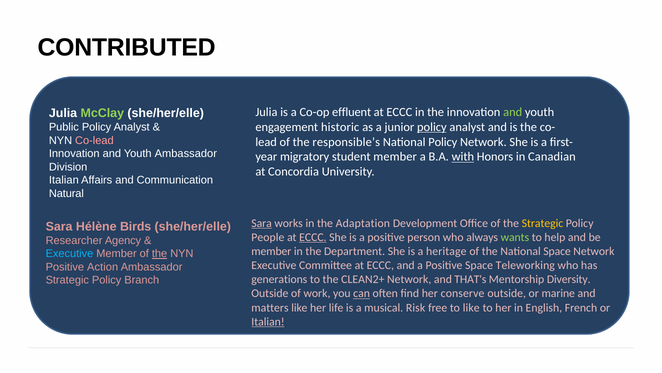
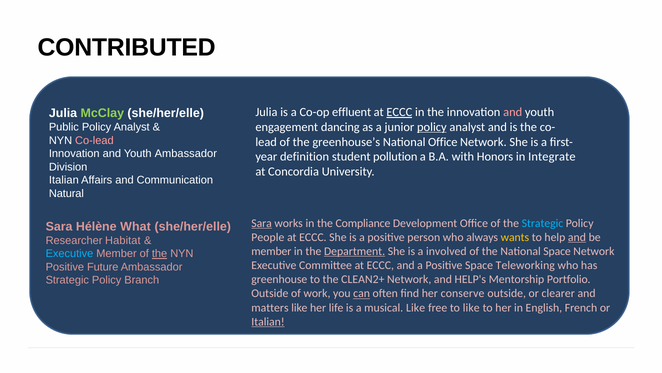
ECCC underline: none -> present (399, 112)
and colour: light green -> pink (513, 112)
historic: historic -> dancing (340, 127)
responsible’s: responsible’s -> greenhouse’s (346, 142)
National Policy: Policy -> Office (443, 142)
migratory: migratory -> definition (305, 157)
student member: member -> pollution (395, 157)
with underline: present -> none (463, 157)
Canadian: Canadian -> Integrate (552, 157)
Adaptation: Adaptation -> Compliance (363, 223)
Strategic colour: yellow -> light blue (542, 223)
Birds: Birds -> What (136, 226)
ECCC underline: present -> none (313, 237)
wants colour: light green -> yellow (515, 237)
and underline: none -> present (577, 237)
Agency: Agency -> Habitat (123, 240)
Department underline: none -> present (355, 251)
heritage: heritage -> involved (446, 251)
Action: Action -> Future (103, 267)
generations: generations -> greenhouse (279, 279)
THAT's: THAT's -> HELP's (470, 279)
Diversity: Diversity -> Portfolio (569, 279)
marine: marine -> clearer (558, 293)
musical Risk: Risk -> Like (416, 307)
